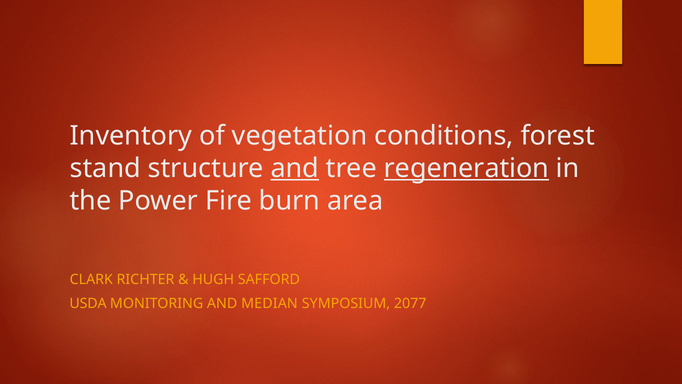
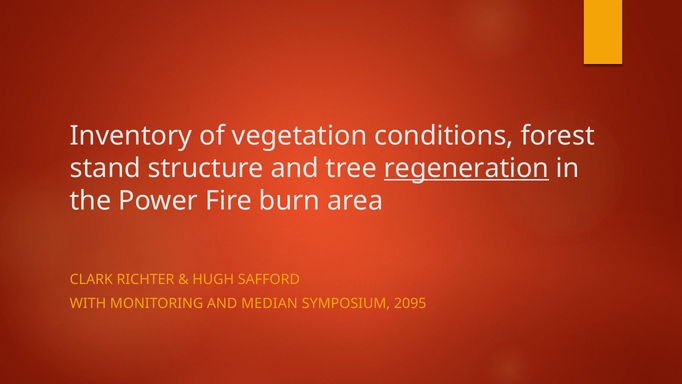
and underline: present -> none (295, 168)
USDA: USDA -> WITH (88, 303)
2077: 2077 -> 2095 (410, 303)
